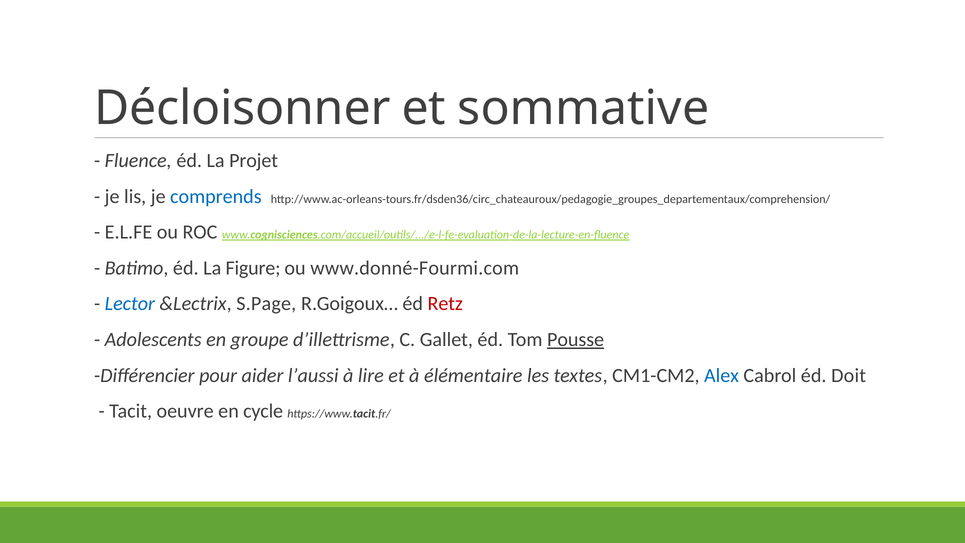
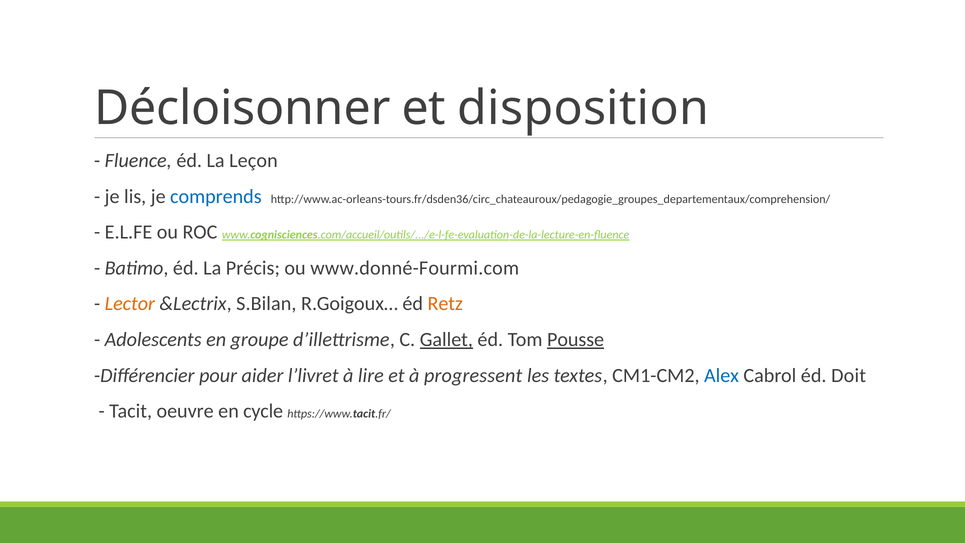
sommative: sommative -> disposition (583, 108)
Projet: Projet -> Leçon (253, 160)
Figure: Figure -> Précis (253, 268)
Lector colour: blue -> orange (130, 304)
S.Page: S.Page -> S.Bilan (266, 304)
Retz colour: red -> orange (445, 304)
Gallet underline: none -> present (446, 340)
l’aussi: l’aussi -> l’livret (313, 375)
élémentaire: élémentaire -> progressent (473, 375)
